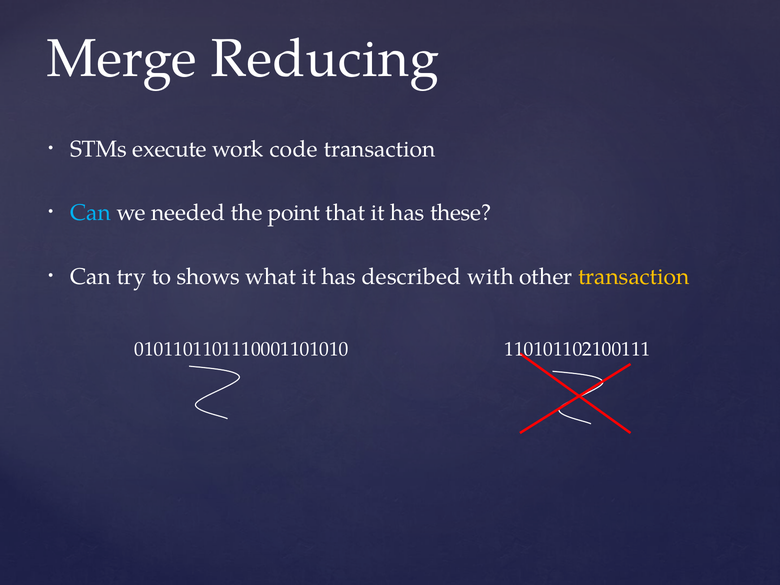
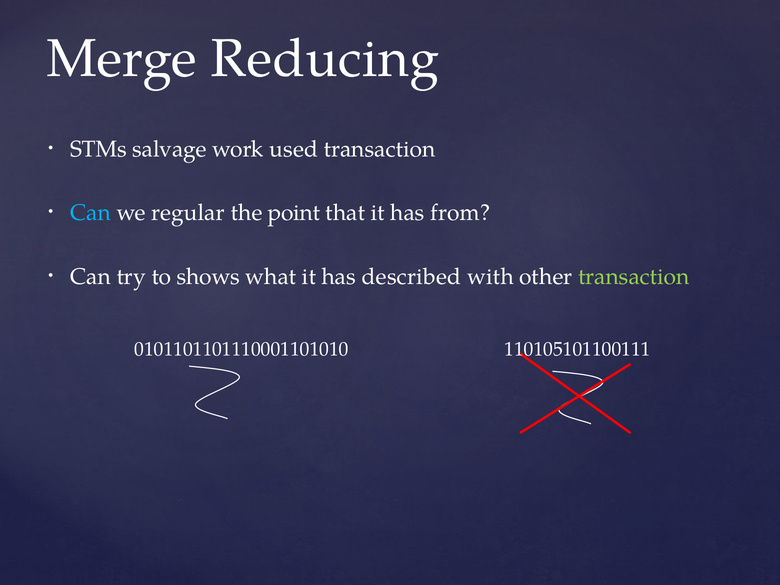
execute: execute -> salvage (170, 149)
code: code -> used (294, 149)
needed: needed -> regular (188, 213)
these: these -> from (460, 213)
transaction colour: yellow -> light green (634, 277)
110101102100111: 110101102100111 -> 110105101100111 (578, 349)
